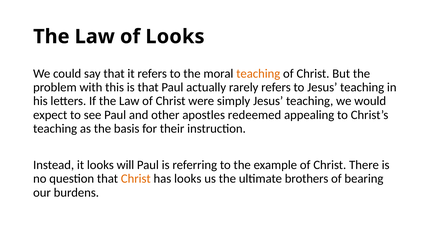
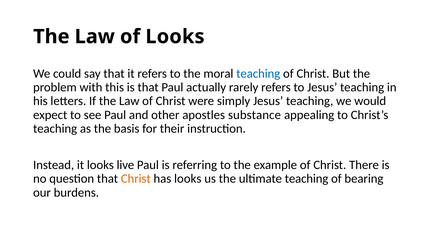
teaching colour: orange -> blue (258, 74)
redeemed: redeemed -> substance (254, 115)
will: will -> live (125, 165)
ultimate brothers: brothers -> teaching (307, 179)
